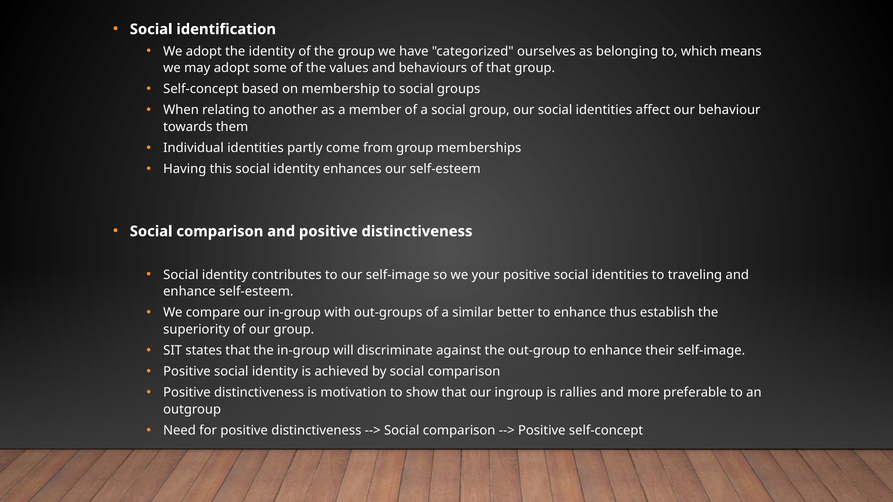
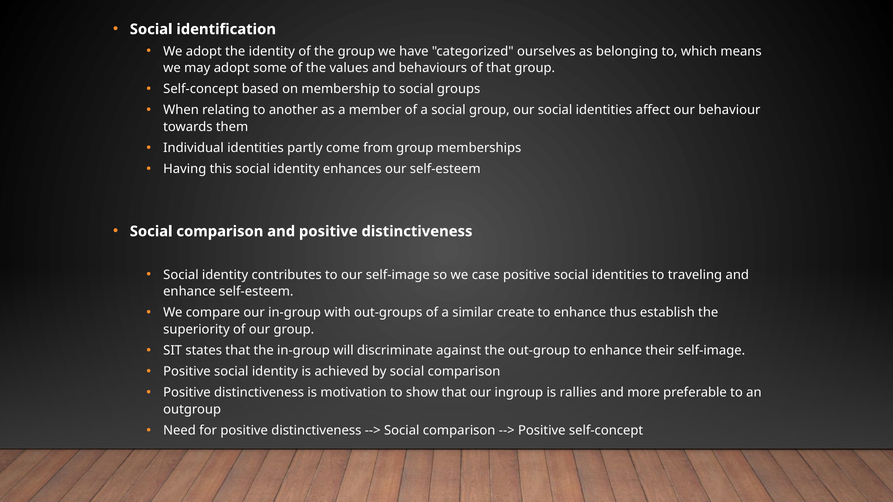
your: your -> case (486, 275)
better: better -> create (516, 313)
